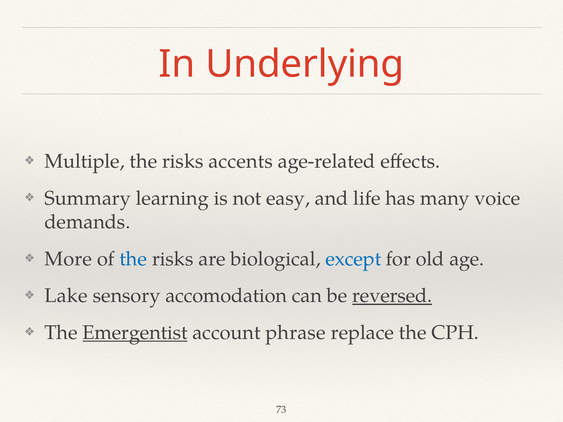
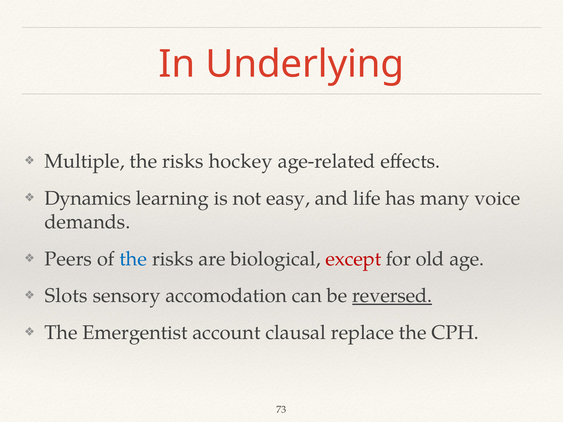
accents: accents -> hockey (241, 161)
Summary: Summary -> Dynamics (88, 198)
More: More -> Peers (68, 259)
except colour: blue -> red (353, 259)
Lake: Lake -> Slots (66, 296)
Emergentist underline: present -> none (135, 333)
phrase: phrase -> clausal (296, 333)
